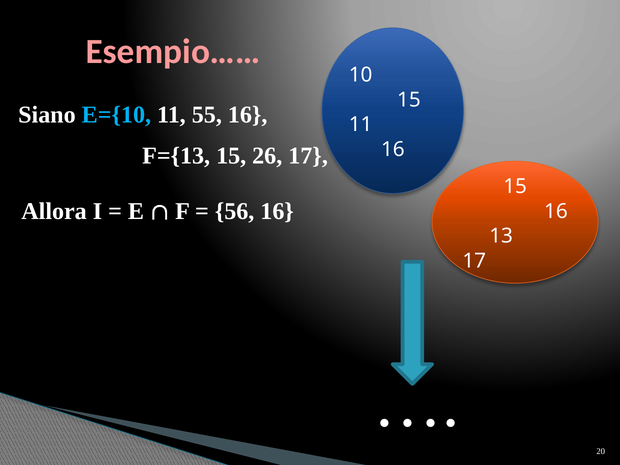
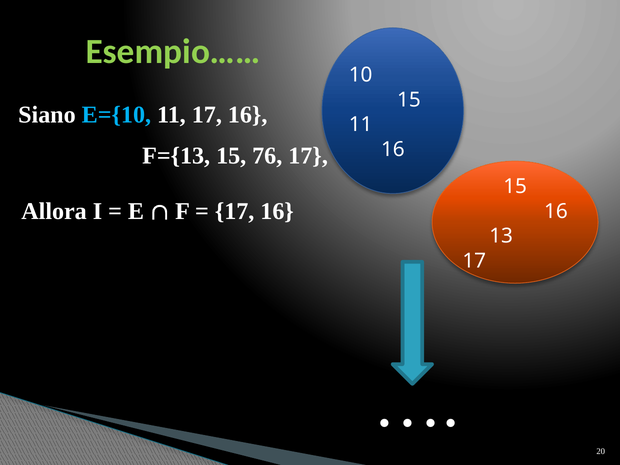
Esempio…… colour: pink -> light green (173, 52)
11 55: 55 -> 17 (207, 115)
26: 26 -> 76 (267, 156)
56: 56 -> 17 (235, 211)
